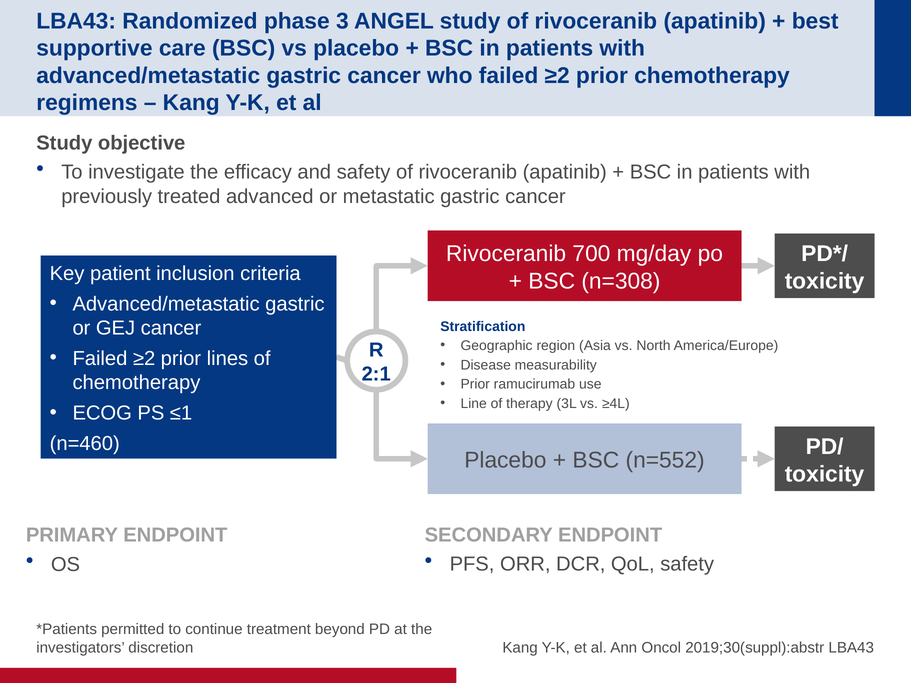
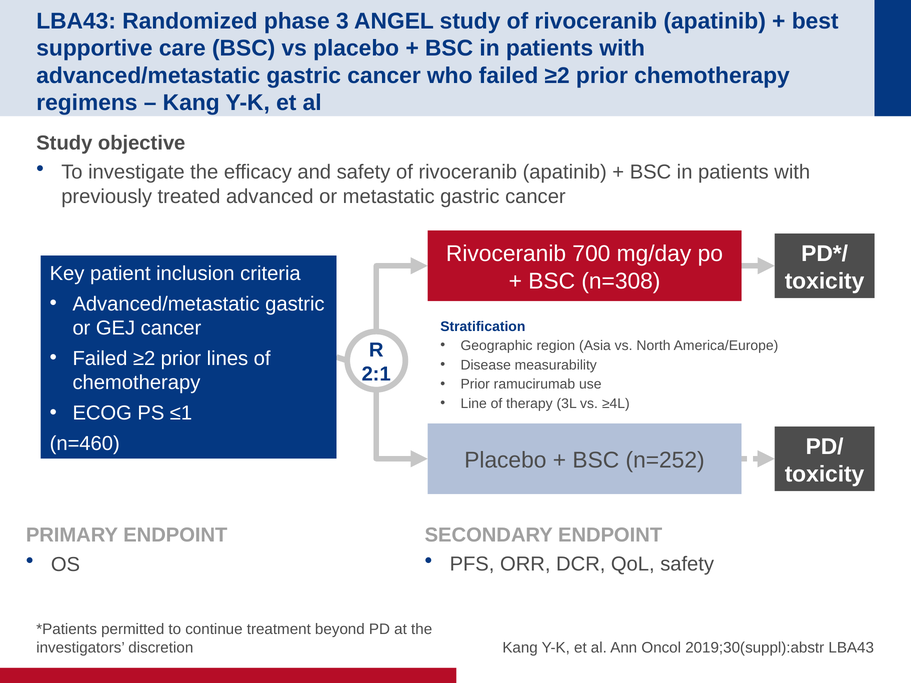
n=552: n=552 -> n=252 (665, 461)
